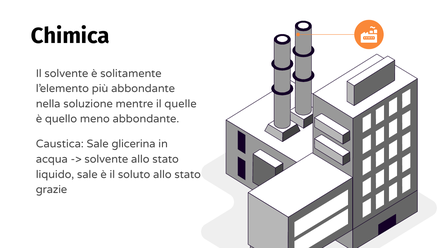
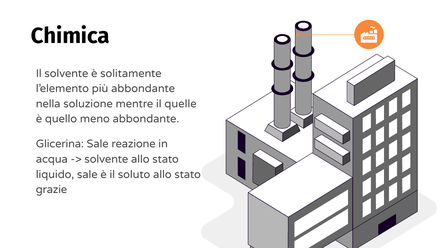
Caustica: Caustica -> Glicerina (60, 144)
glicerina: glicerina -> reazione (134, 144)
